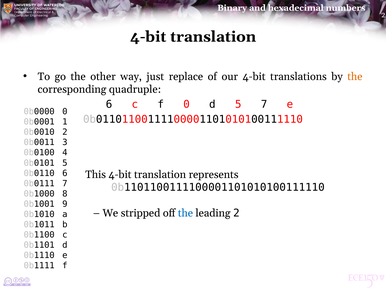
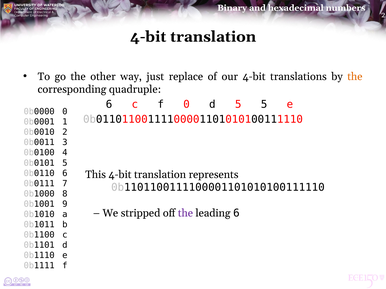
5 7: 7 -> 5 (264, 105)
the colour: blue -> purple (185, 213)
leading 2: 2 -> 6 (236, 213)
